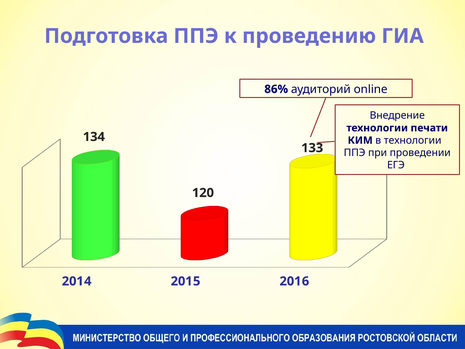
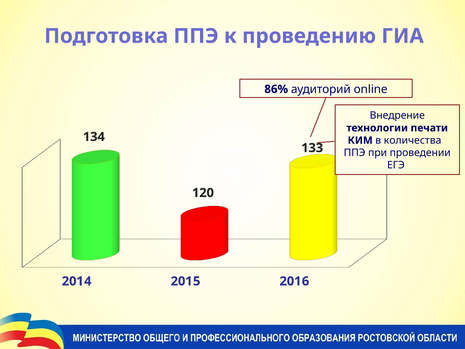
в технологии: технологии -> количества (413, 140)
